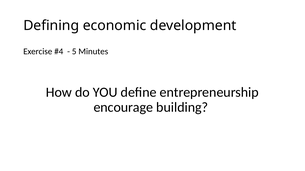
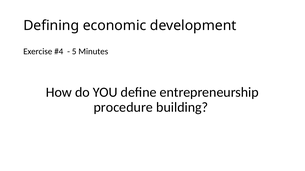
encourage: encourage -> procedure (123, 108)
